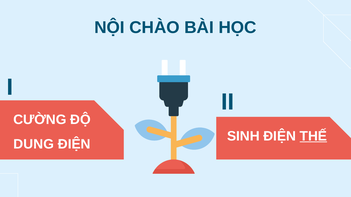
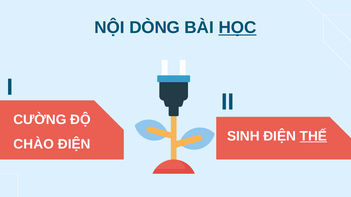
CHÀO: CHÀO -> DÒNG (155, 28)
HỌC underline: none -> present (237, 28)
DUNG: DUNG -> CHÀO (34, 145)
